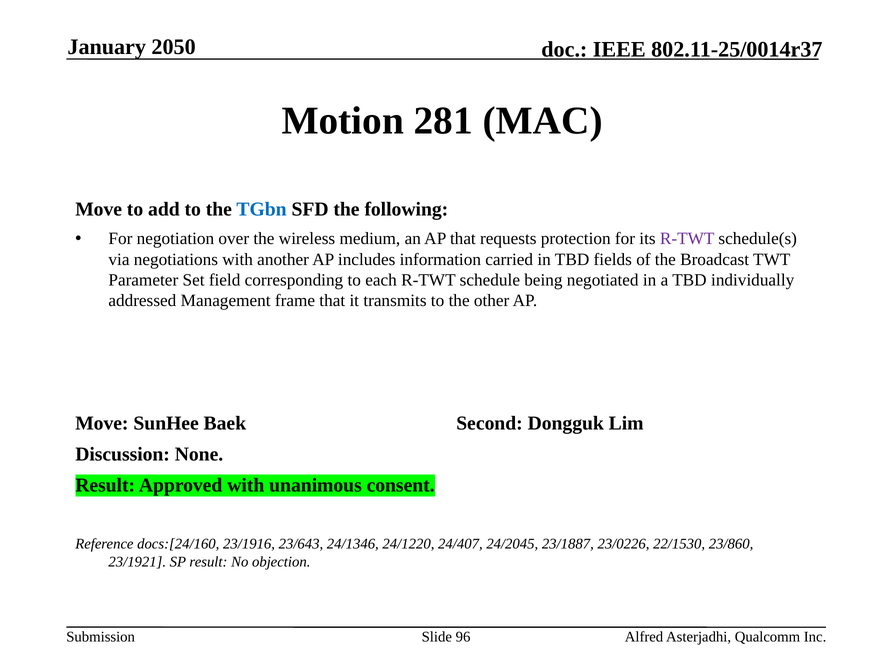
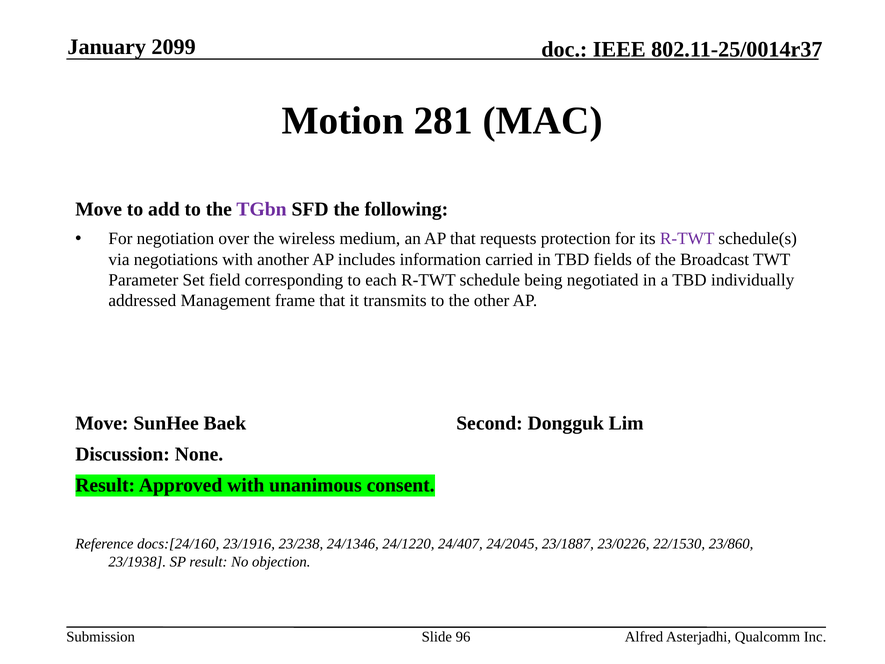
2050: 2050 -> 2099 (174, 47)
TGbn colour: blue -> purple (262, 209)
23/643: 23/643 -> 23/238 (301, 544)
23/1921: 23/1921 -> 23/1938 (137, 562)
